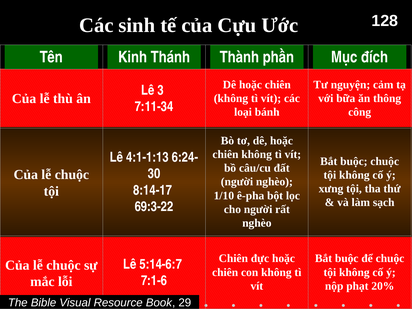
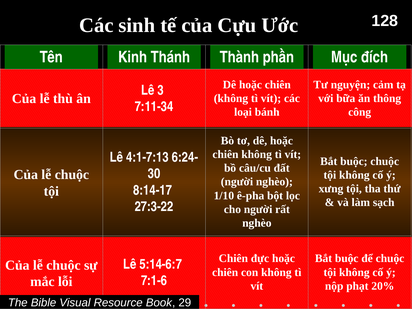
4:1-1:13: 4:1-1:13 -> 4:1-7:13 (148, 157)
69:3-22: 69:3-22 -> 27:3-22 (154, 207)
